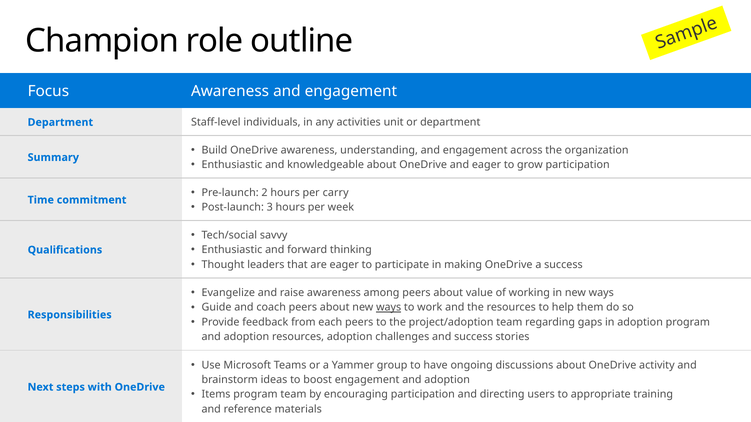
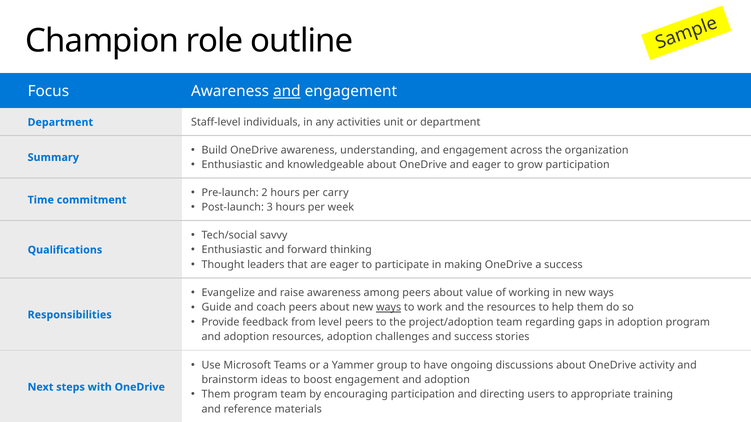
and underline: none -> present (287, 91)
each: each -> level (330, 322)
Items: Items -> Them (216, 395)
